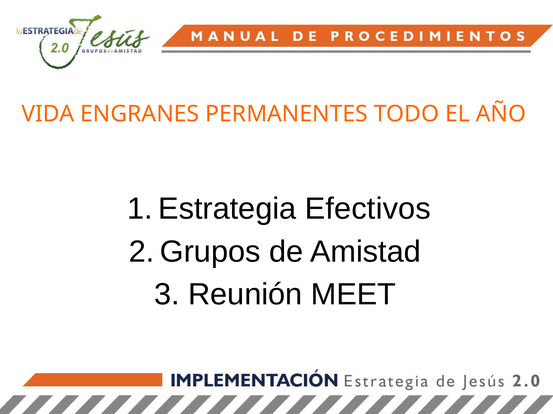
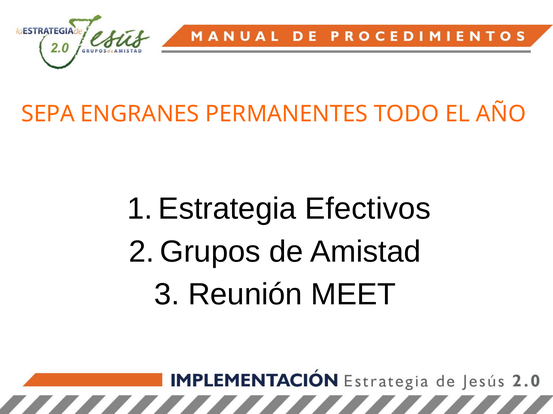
VIDA: VIDA -> SEPA (48, 114)
